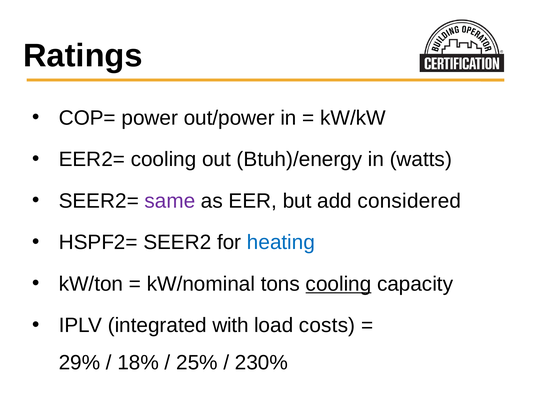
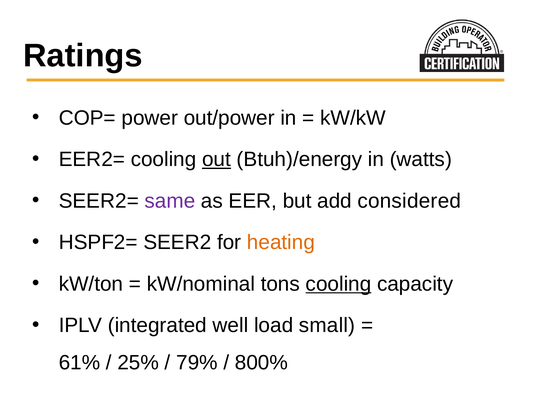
out underline: none -> present (217, 160)
heating colour: blue -> orange (281, 243)
with: with -> well (230, 326)
costs: costs -> small (327, 326)
29%: 29% -> 61% (80, 363)
18%: 18% -> 25% (138, 363)
25%: 25% -> 79% (197, 363)
230%: 230% -> 800% (261, 363)
